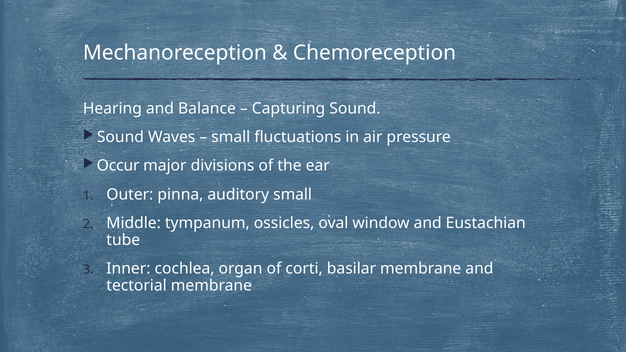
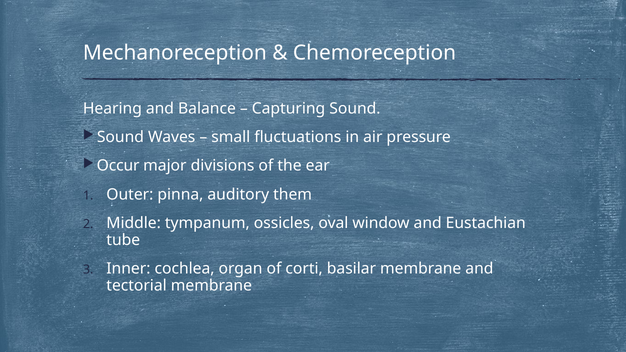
auditory small: small -> them (293, 194)
